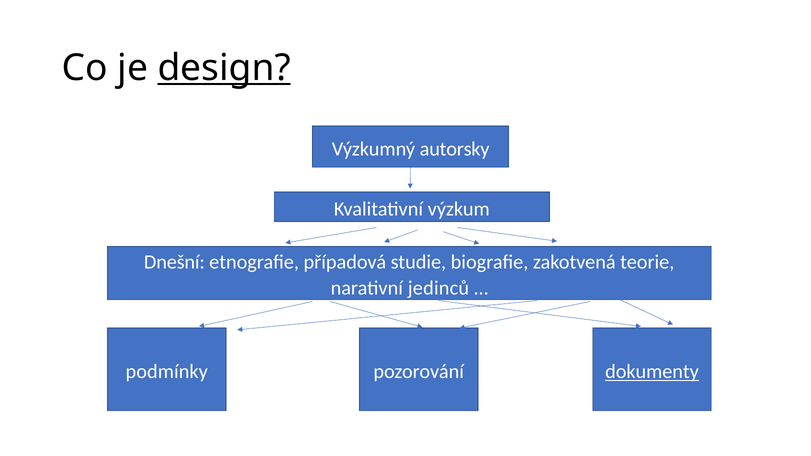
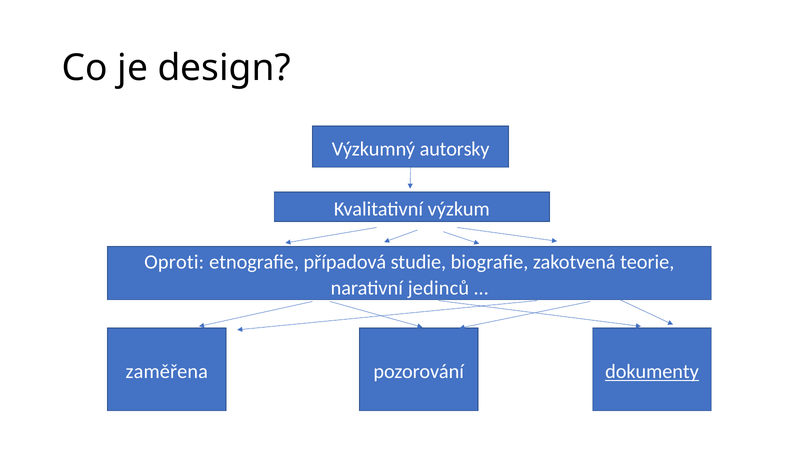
design underline: present -> none (224, 68)
Dnešní: Dnešní -> Oproti (174, 262)
podmínky: podmínky -> zaměřena (167, 372)
